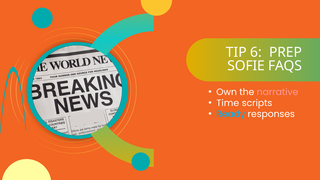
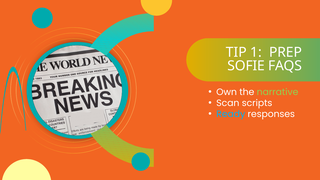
6: 6 -> 1 (256, 52)
narrative colour: pink -> light green (278, 92)
Time: Time -> Scan (228, 103)
